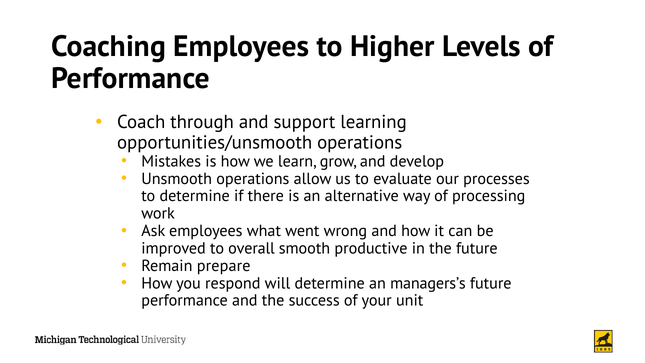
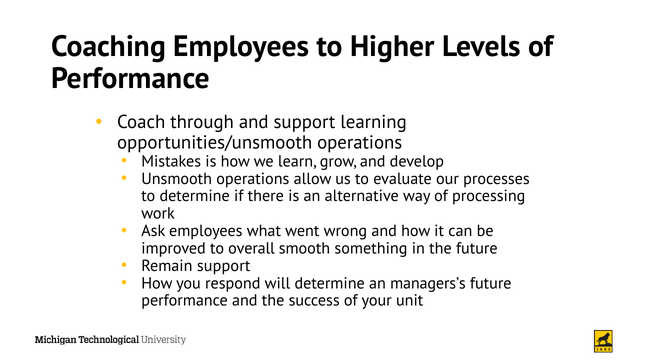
productive: productive -> something (371, 248)
Remain prepare: prepare -> support (224, 266)
